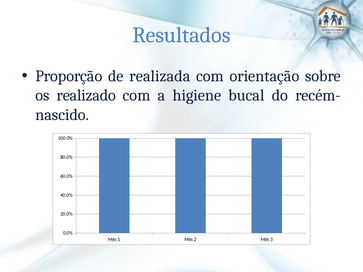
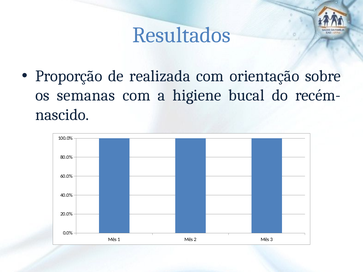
realizado: realizado -> semanas (86, 96)
